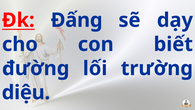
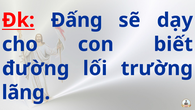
diệu: diệu -> lãng (26, 92)
